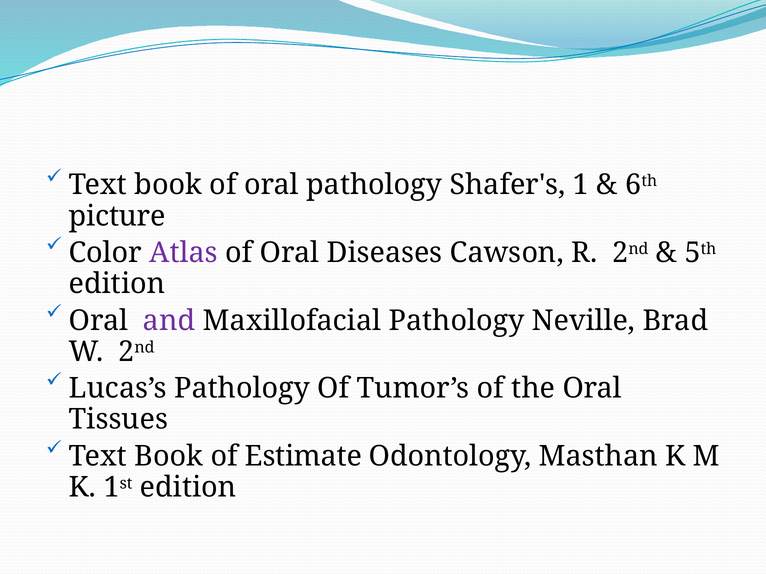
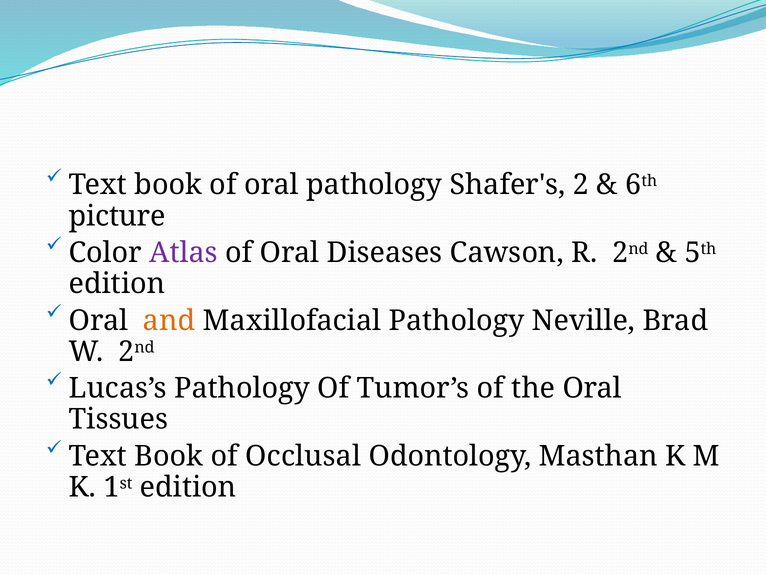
1: 1 -> 2 (581, 185)
and colour: purple -> orange (169, 321)
Estimate: Estimate -> Occlusal (303, 457)
